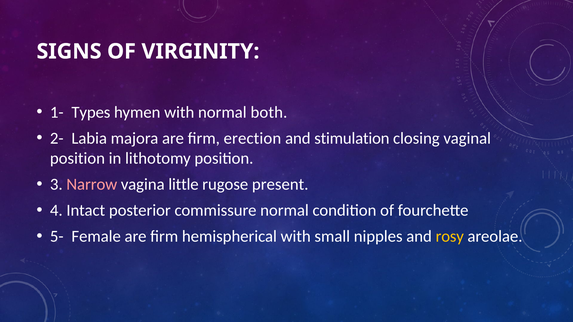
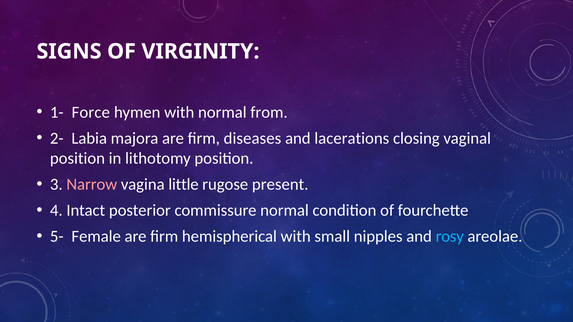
Types: Types -> Force (91, 112)
both: both -> from (269, 112)
erection: erection -> diseases (252, 138)
stimulation: stimulation -> lacerations (352, 138)
rosy colour: yellow -> light blue (450, 237)
